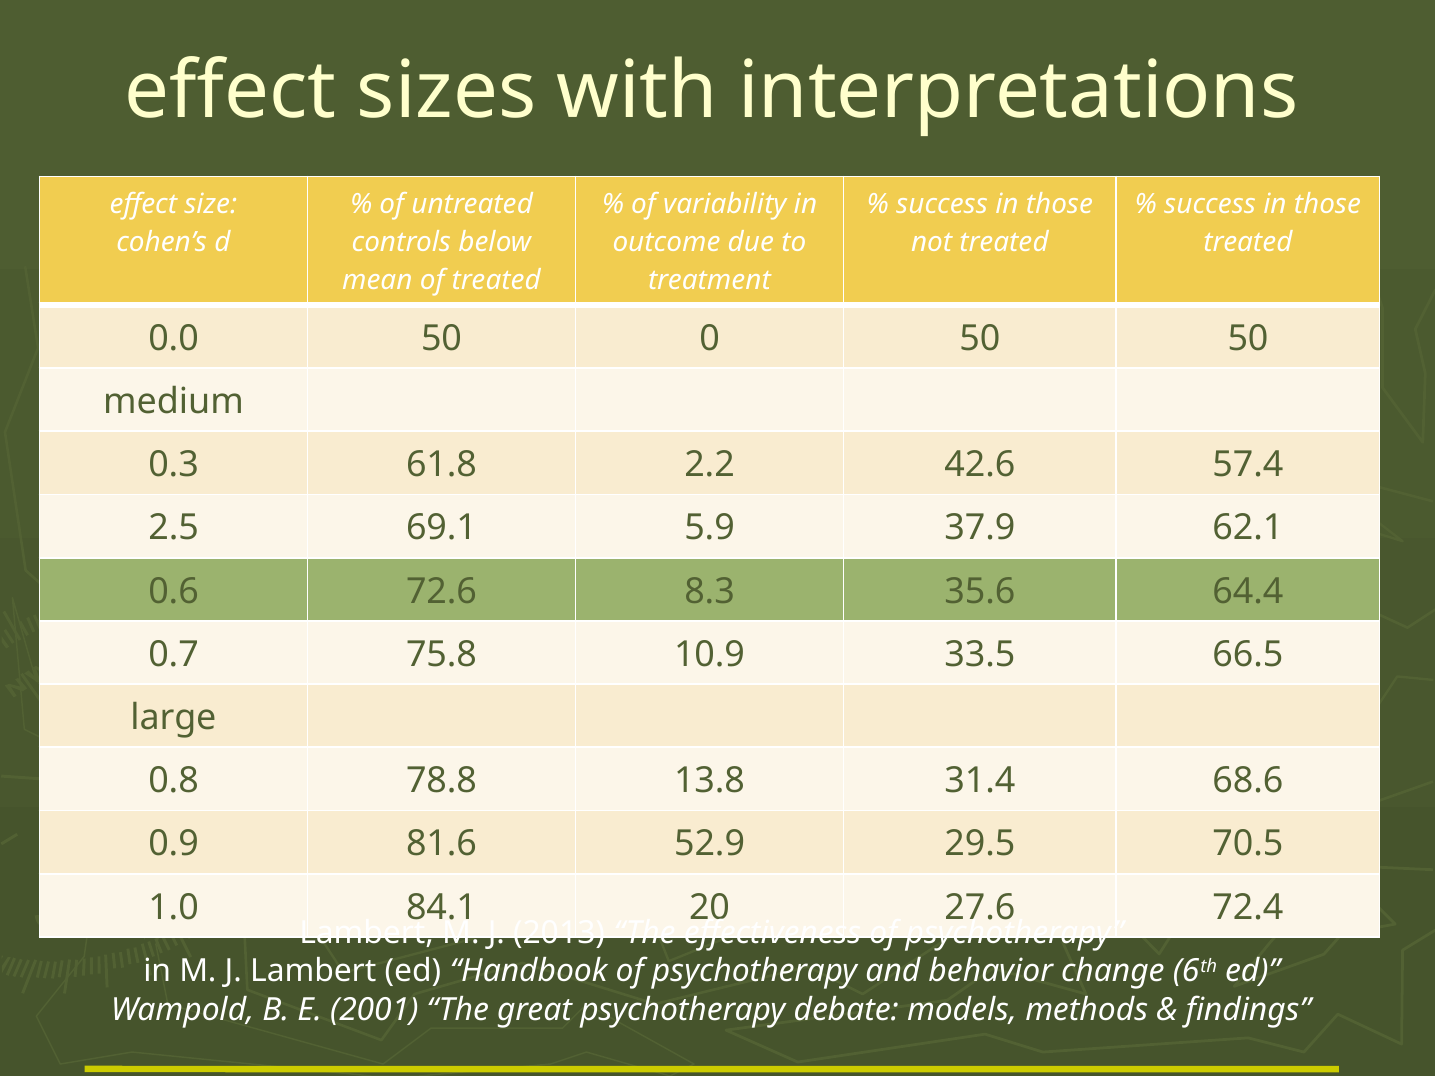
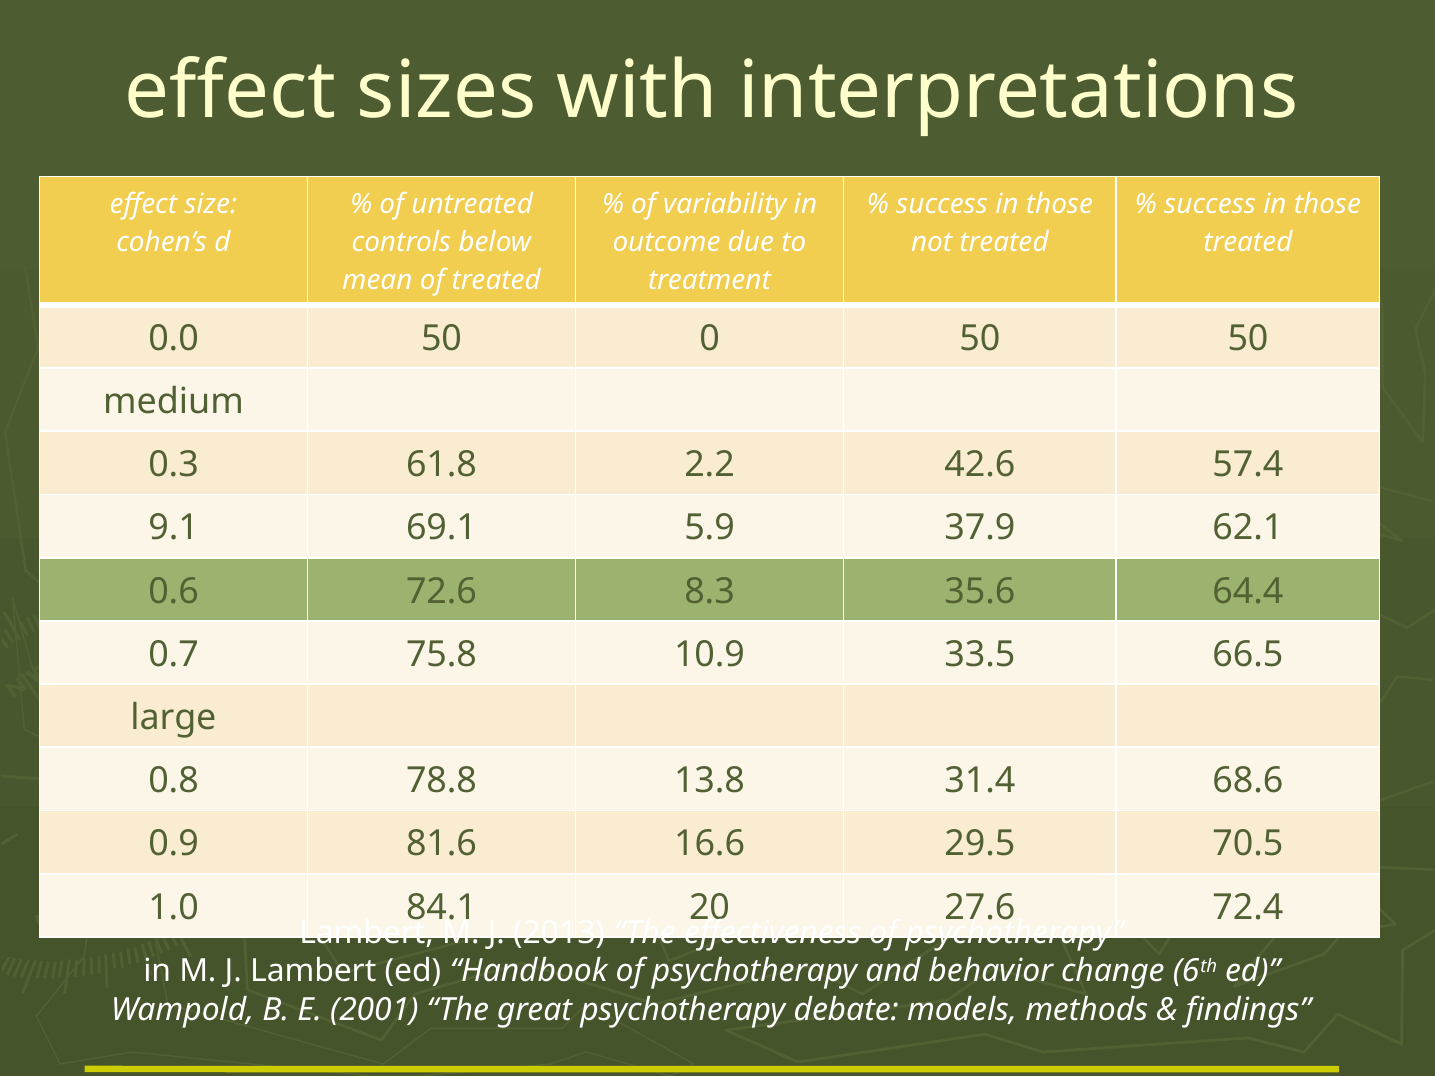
2.5: 2.5 -> 9.1 (174, 528)
52.9: 52.9 -> 16.6 (710, 844)
